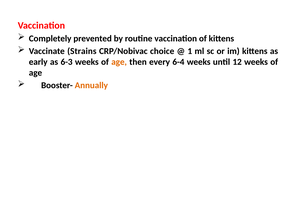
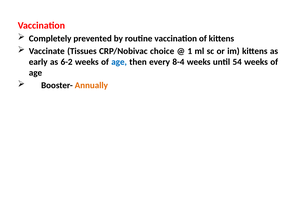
Strains: Strains -> Tissues (82, 51)
6-3: 6-3 -> 6-2 (67, 62)
age colour: orange -> blue (119, 62)
6-4: 6-4 -> 8-4 (178, 62)
12: 12 -> 54 (237, 62)
